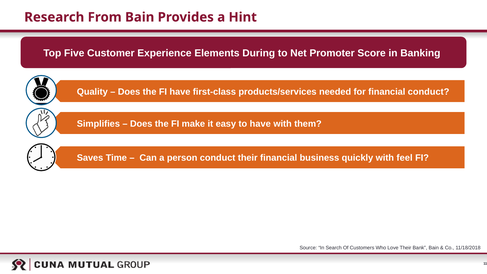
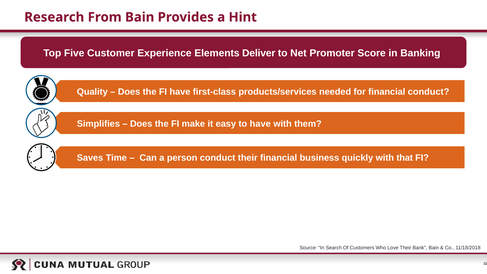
During: During -> Deliver (259, 53)
feel: feel -> that (405, 158)
